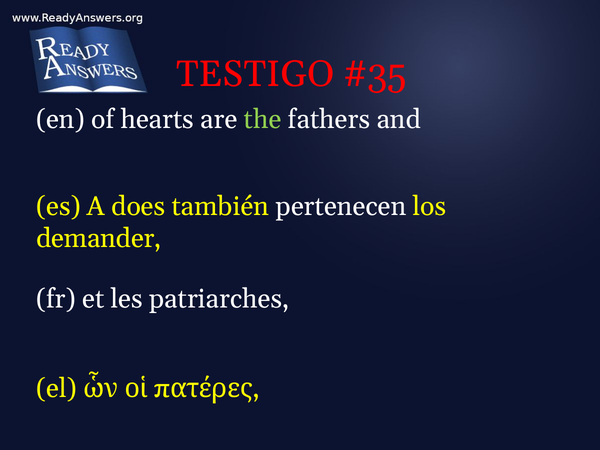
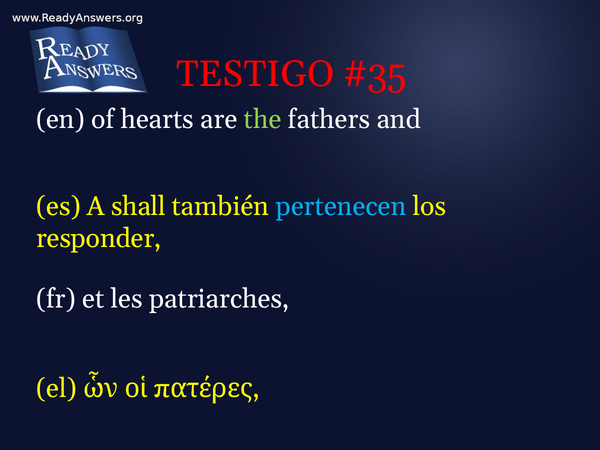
does: does -> shall (138, 207)
pertenecen colour: white -> light blue (341, 207)
demander: demander -> responder (99, 239)
